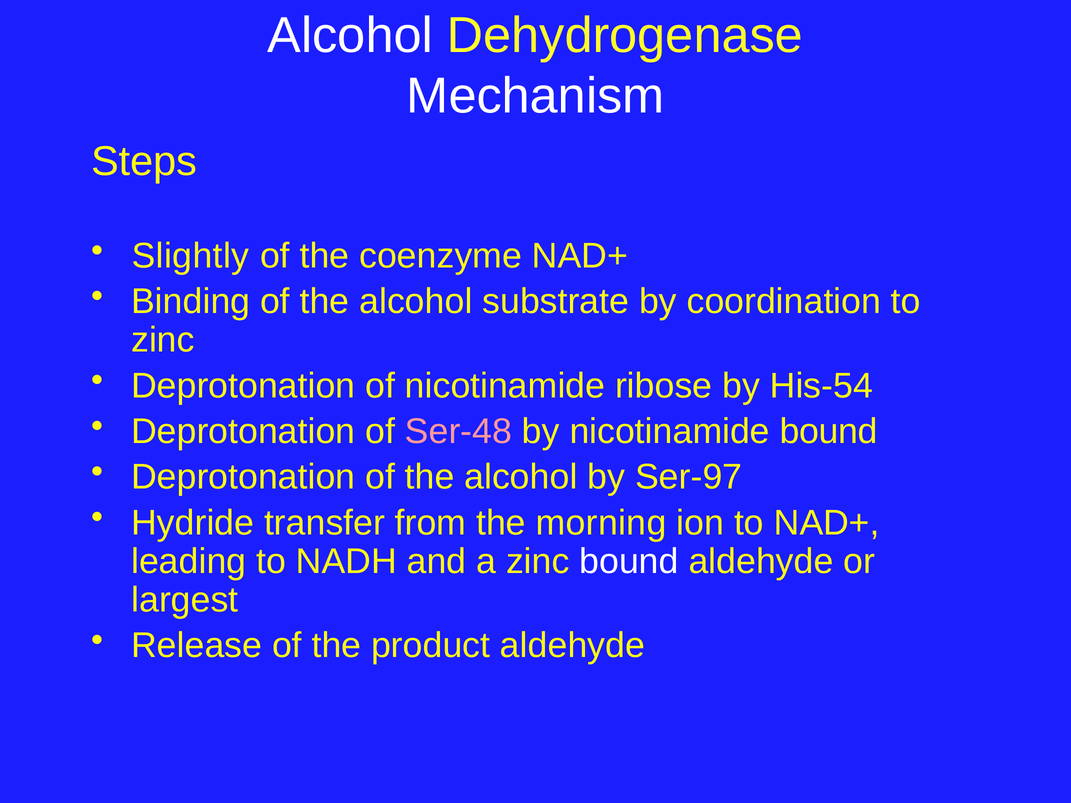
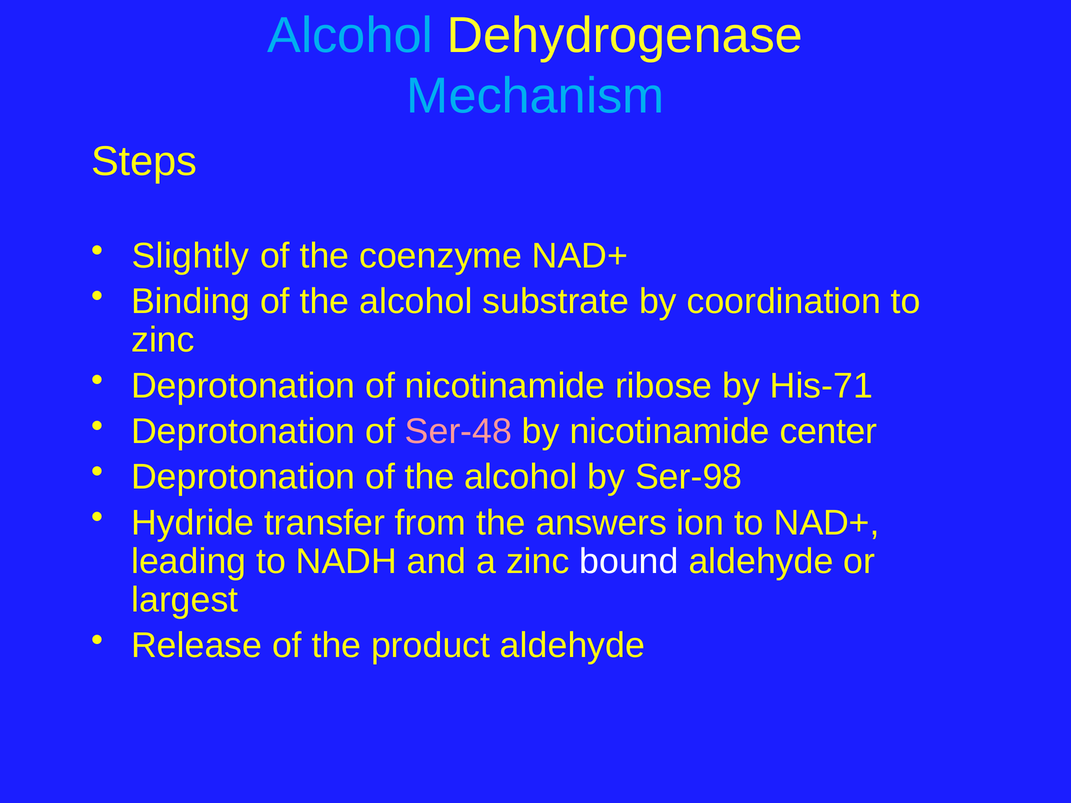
Alcohol colour: white -> light blue (350, 36)
Mechanism colour: white -> light blue (535, 96)
His-54: His-54 -> His-71 (821, 386)
nicotinamide bound: bound -> center (828, 432)
Ser-97: Ser-97 -> Ser-98 (689, 477)
morning: morning -> answers (601, 523)
